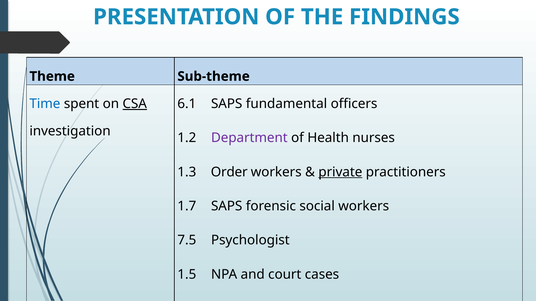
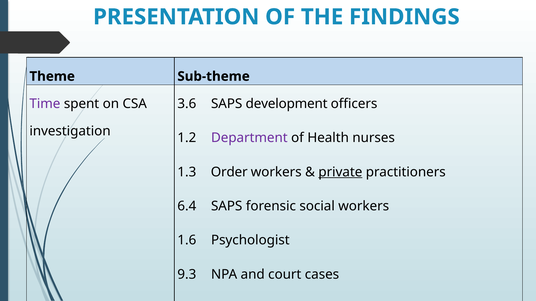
Time colour: blue -> purple (45, 104)
CSA underline: present -> none (135, 104)
6.1: 6.1 -> 3.6 (187, 104)
fundamental: fundamental -> development (287, 104)
1.7: 1.7 -> 6.4 (187, 206)
7.5: 7.5 -> 1.6 (187, 241)
1.5: 1.5 -> 9.3 (187, 275)
